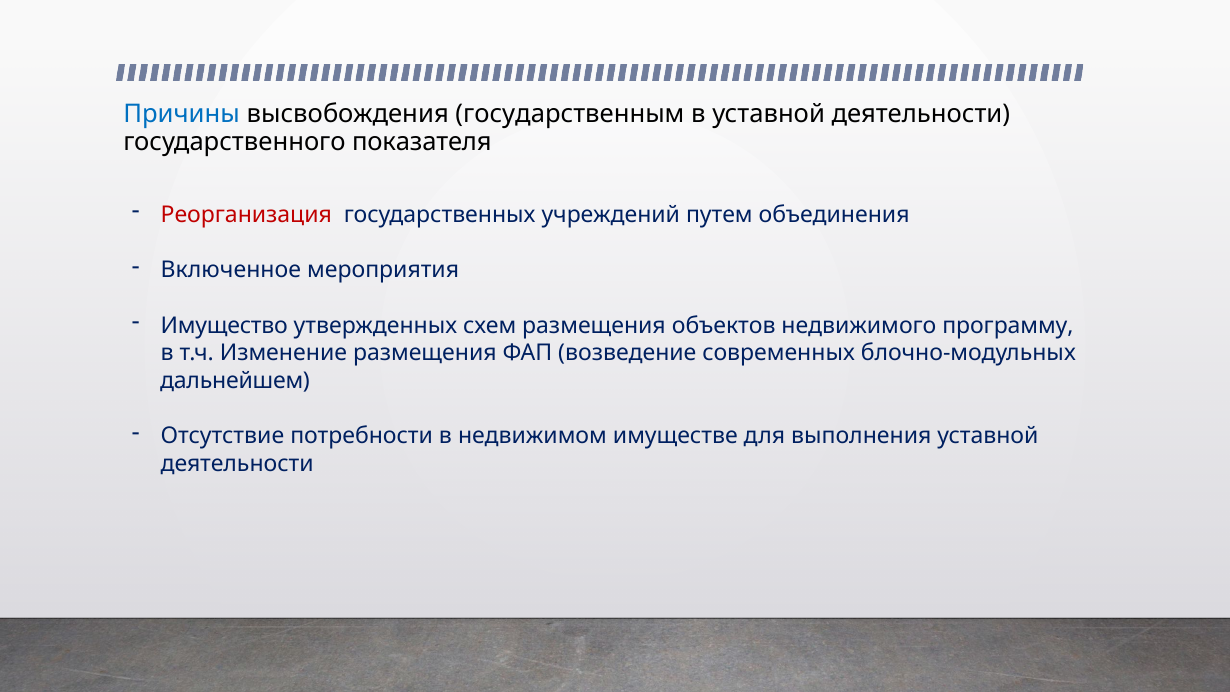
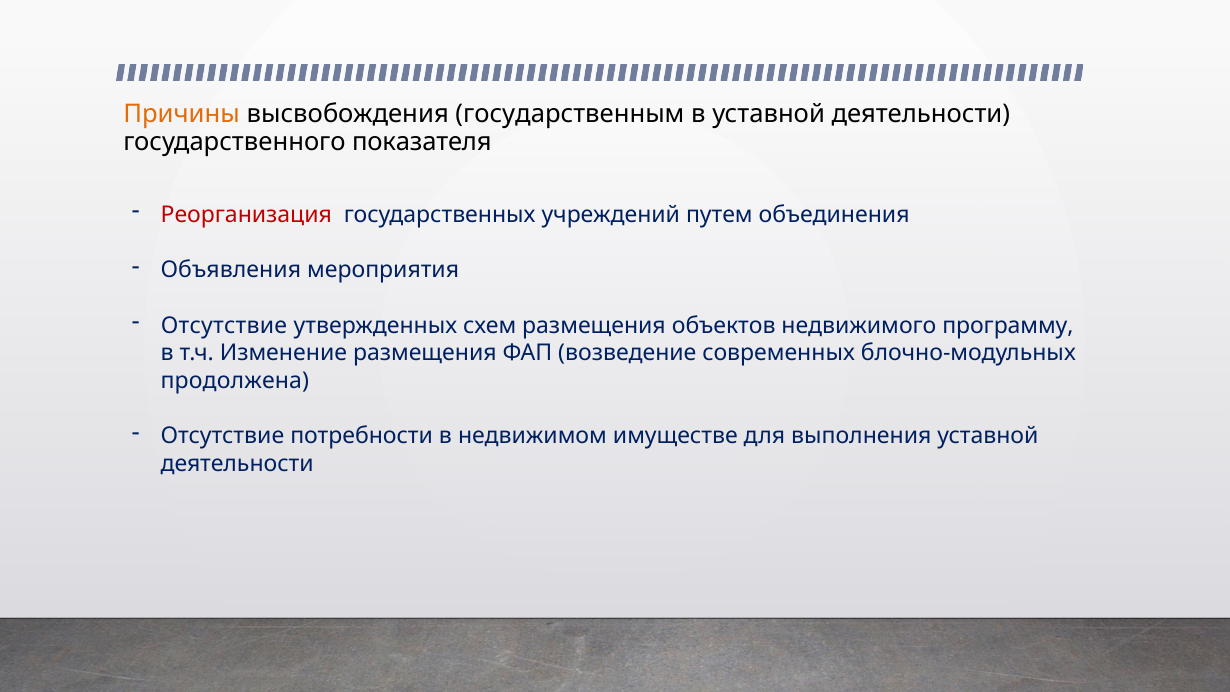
Причины colour: blue -> orange (182, 115)
Включенное: Включенное -> Объявления (231, 270)
Имущество: Имущество -> Отсутствие (224, 326)
дальнейшем: дальнейшем -> продолжена (235, 381)
